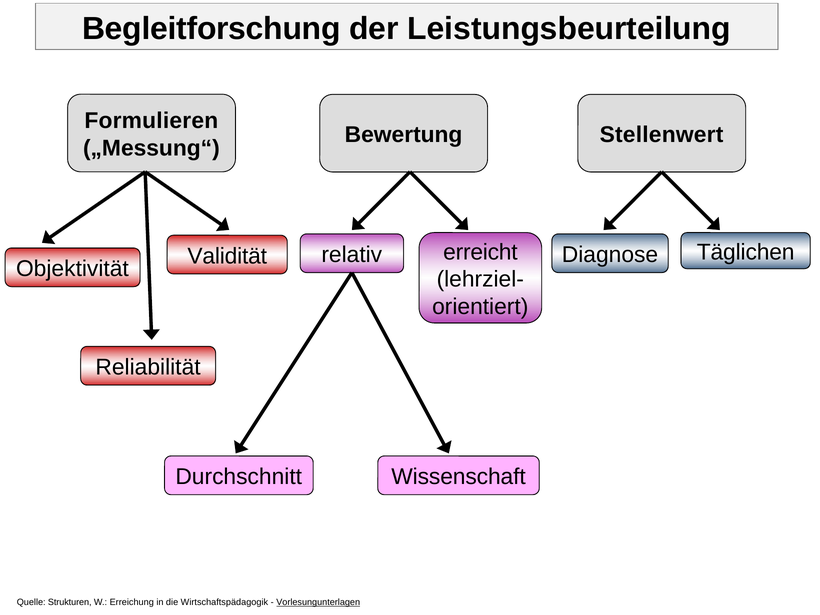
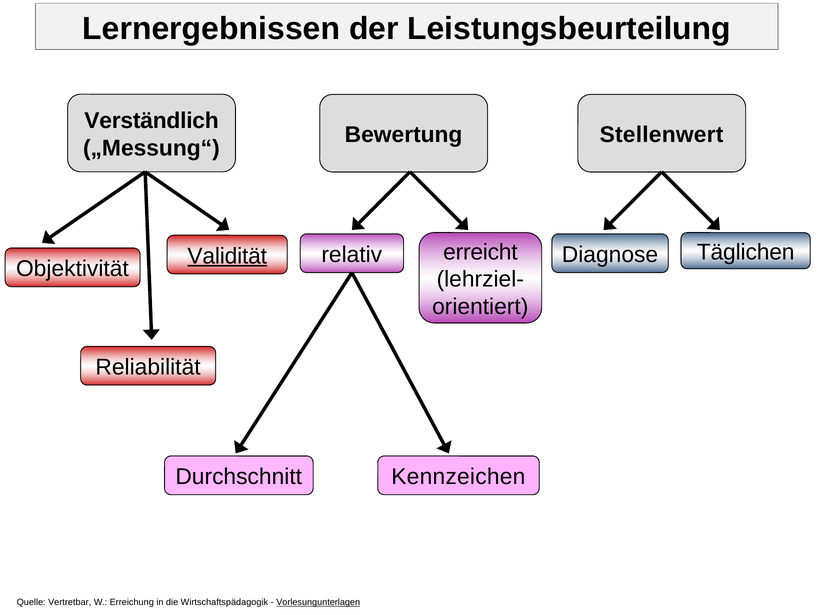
Begleitforschung: Begleitforschung -> Lernergebnissen (211, 29)
Formulieren: Formulieren -> Verständlich (152, 121)
Validität underline: none -> present (227, 256)
Wissenschaft: Wissenschaft -> Kennzeichen (458, 477)
Strukturen: Strukturen -> Vertretbar (70, 602)
